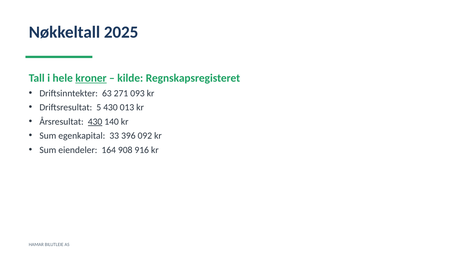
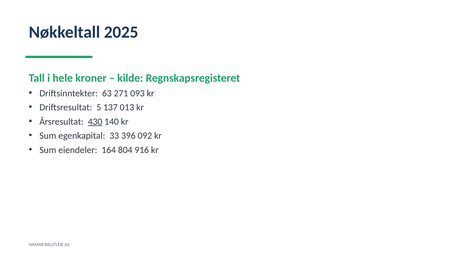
kroner underline: present -> none (91, 78)
5 430: 430 -> 137 (110, 107)
908: 908 -> 804 (125, 150)
